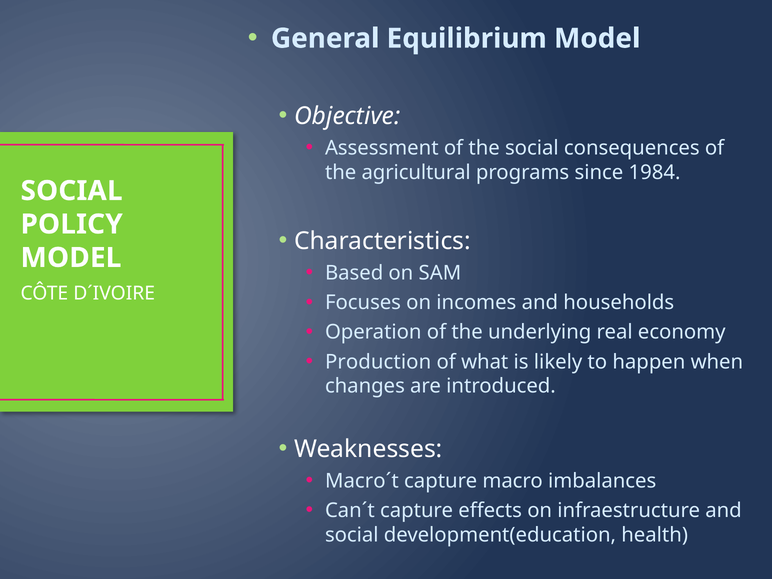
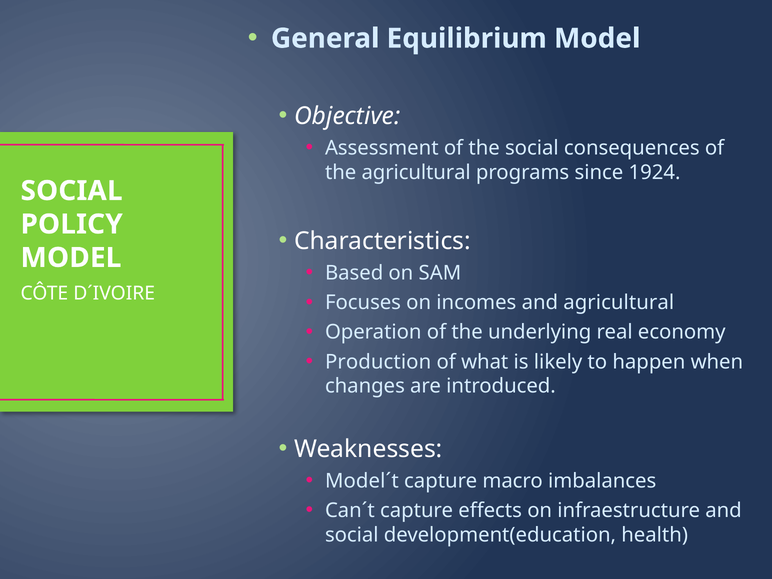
1984: 1984 -> 1924 (654, 172)
and households: households -> agricultural (619, 303)
Macro´t: Macro´t -> Model´t (362, 481)
